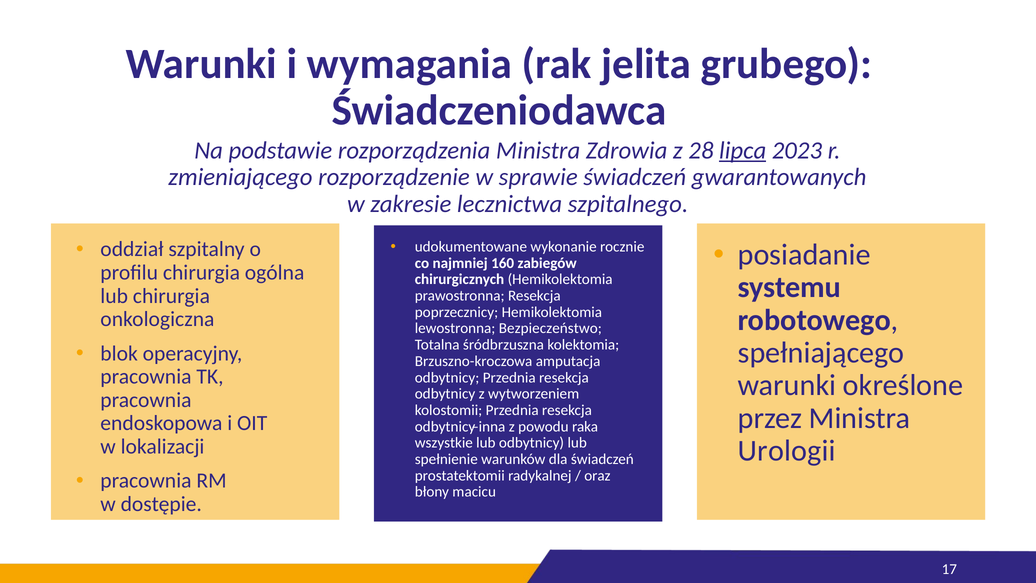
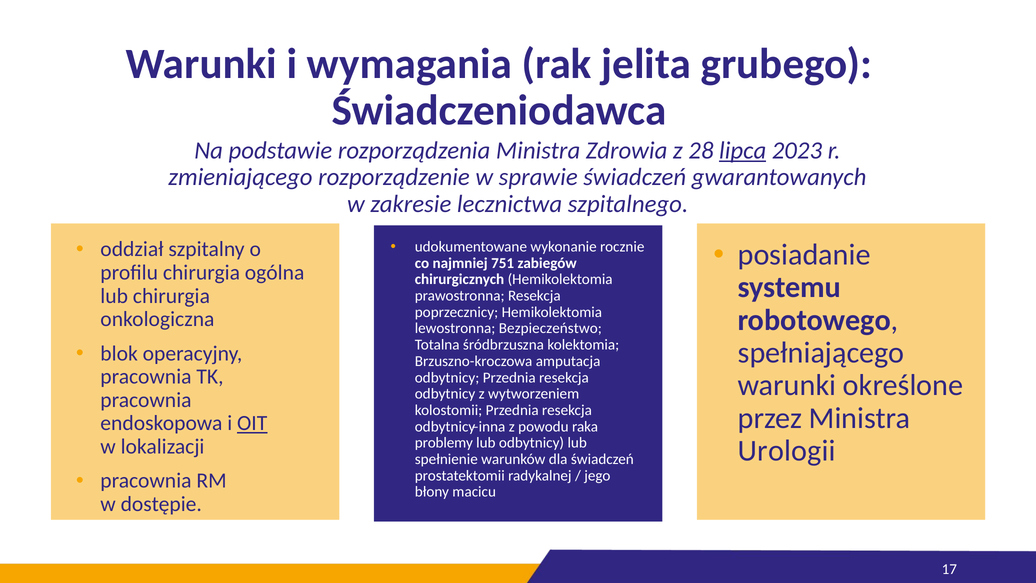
160: 160 -> 751 (503, 263)
OIT underline: none -> present (252, 423)
wszystkie: wszystkie -> problemy (444, 443)
oraz: oraz -> jego (597, 475)
